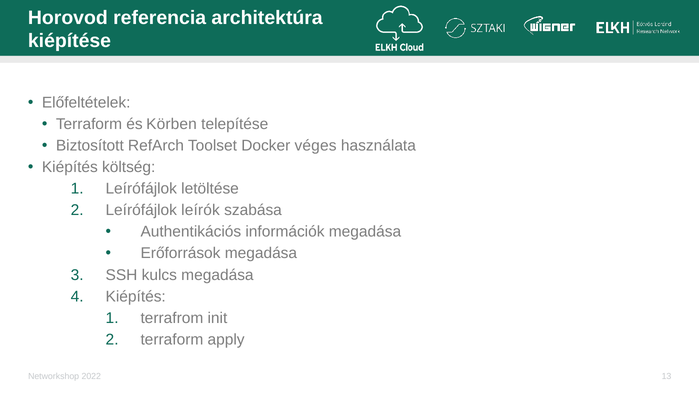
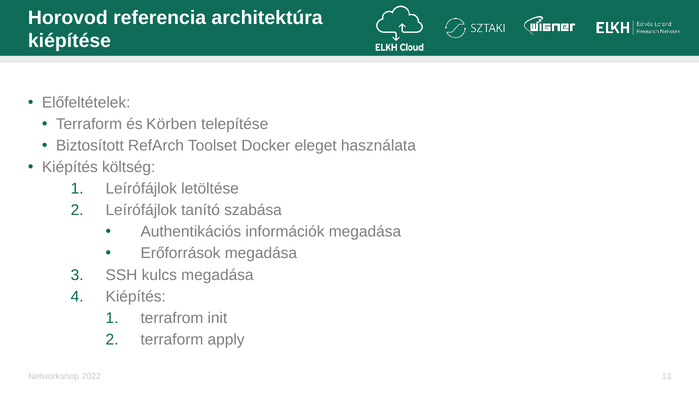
véges: véges -> eleget (316, 146)
leírók: leírók -> tanító (201, 210)
